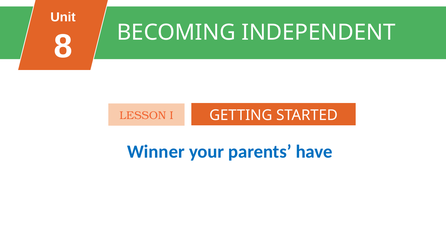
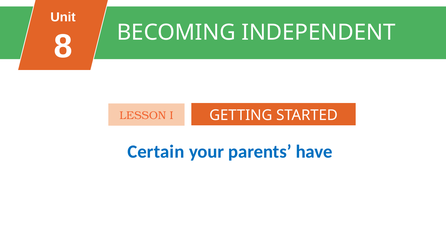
Winner: Winner -> Certain (156, 152)
